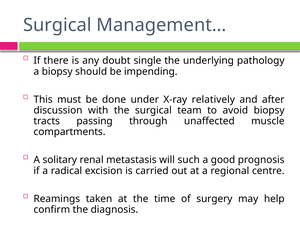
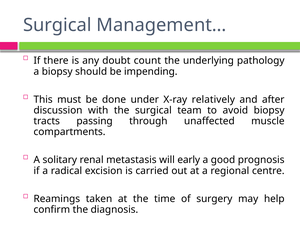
single: single -> count (147, 61)
such: such -> early (189, 160)
